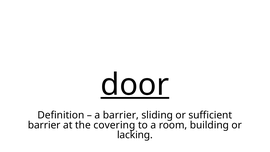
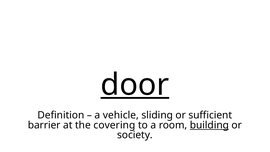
a barrier: barrier -> vehicle (121, 115)
building underline: none -> present (209, 125)
lacking: lacking -> society (135, 135)
